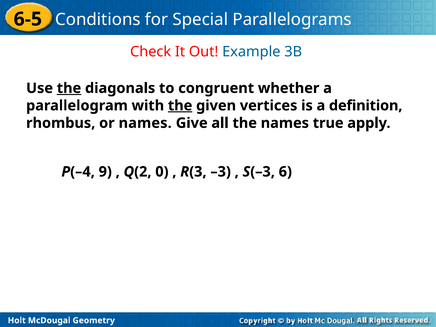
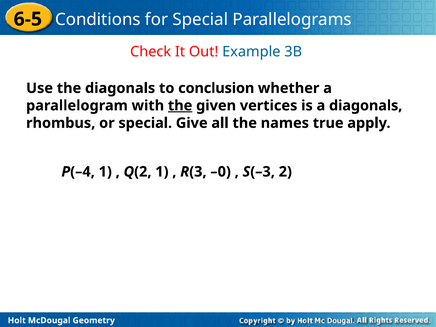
the underline: present -> none (69, 88)
congruent: congruent -> conclusion (216, 88)
a definition: definition -> diagonals (366, 106)
or names: names -> special (145, 123)
P(–4 9: 9 -> 1 (105, 172)
Q(2 0: 0 -> 1 (162, 172)
–3: –3 -> –0 (221, 172)
6: 6 -> 2 (285, 172)
